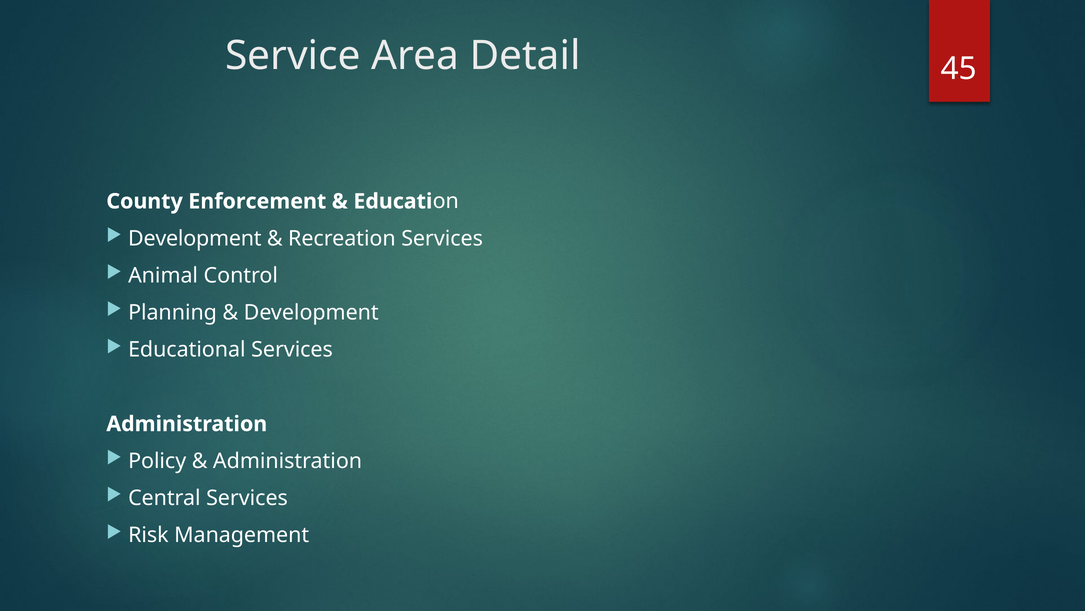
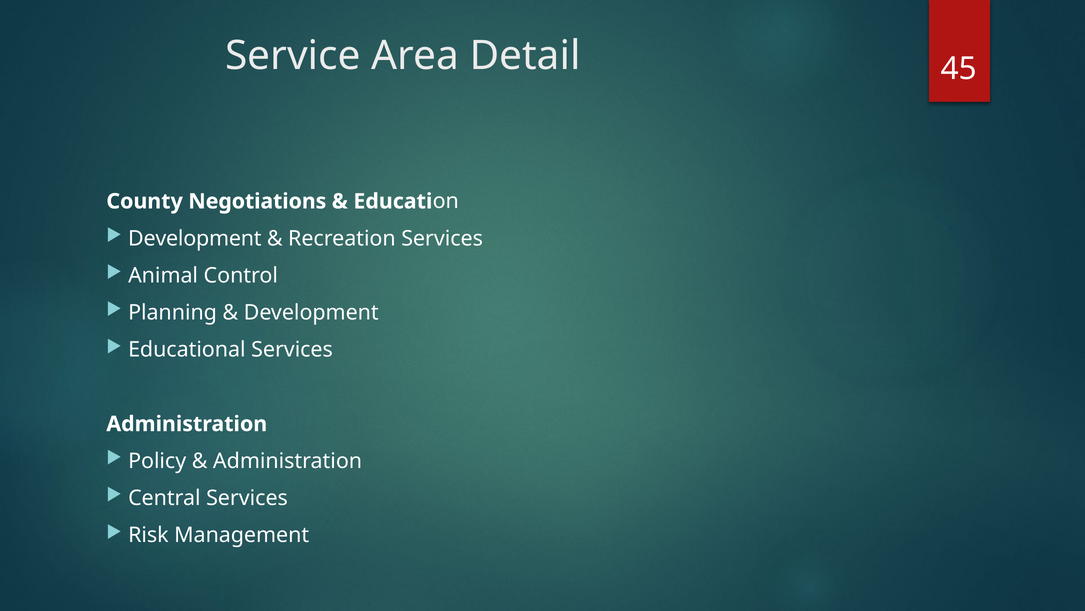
Enforcement: Enforcement -> Negotiations (257, 201)
